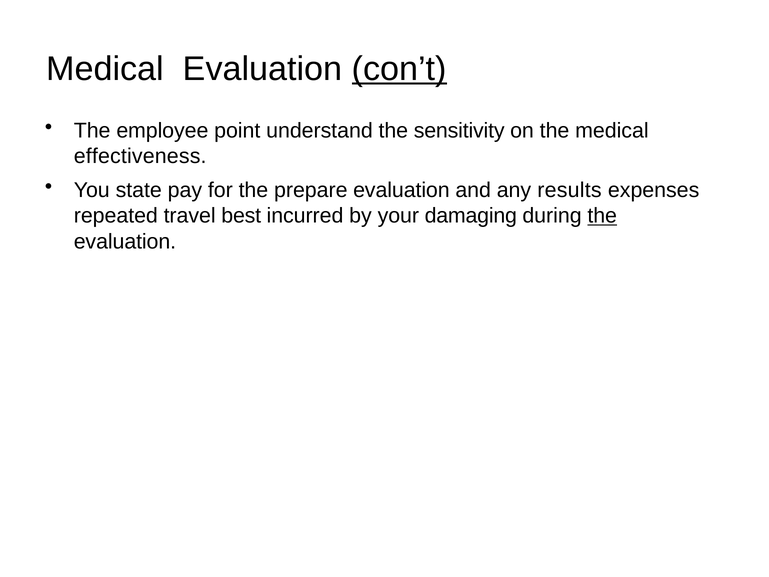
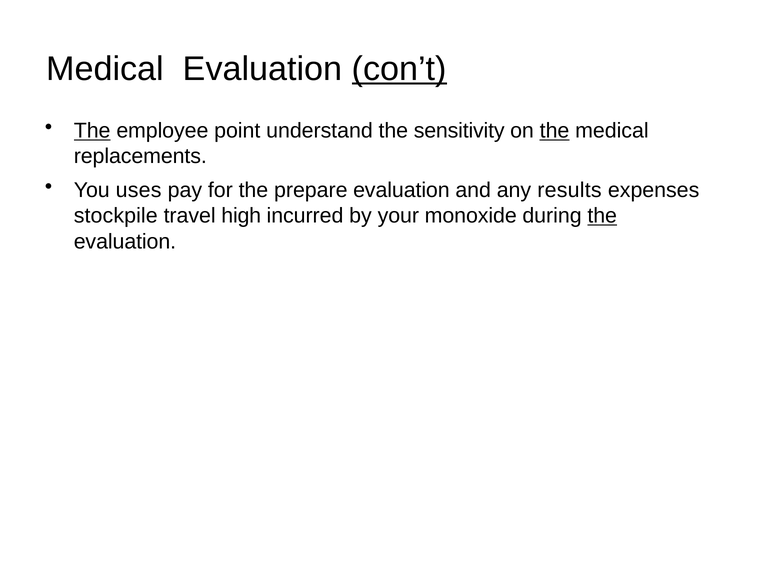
The underline: none -> present (92, 131)
the underline: none -> present (555, 131)
effectiveness: effectiveness -> replacements (140, 156)
state: state -> uses (139, 190)
repeated: repeated -> stockpile (116, 216)
best: best -> high (241, 216)
damaging: damaging -> monoxide (471, 216)
